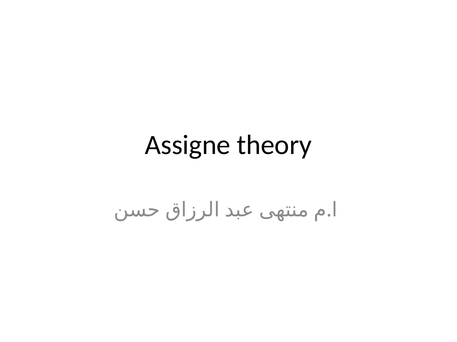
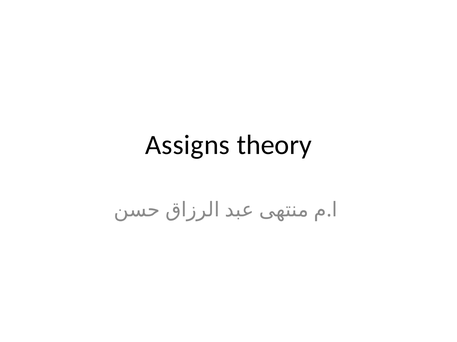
Assigne: Assigne -> Assigns (188, 145)
